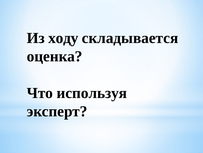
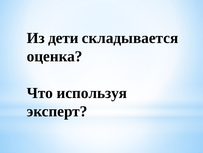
ходу: ходу -> дети (63, 38)
